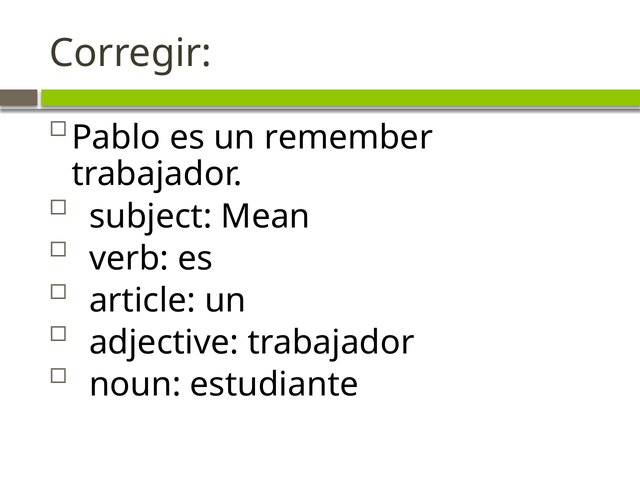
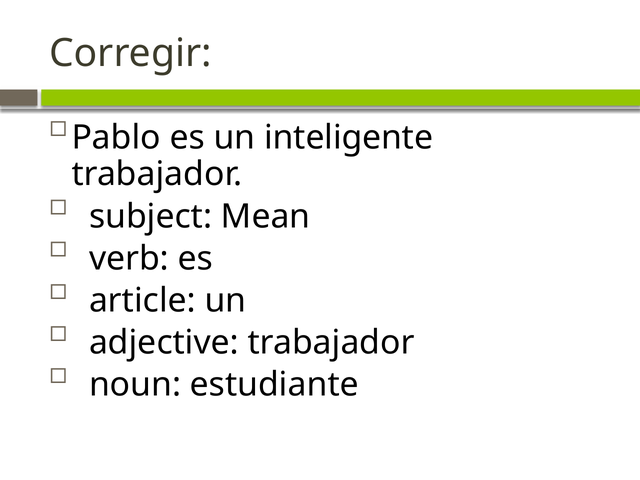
remember: remember -> inteligente (349, 138)
